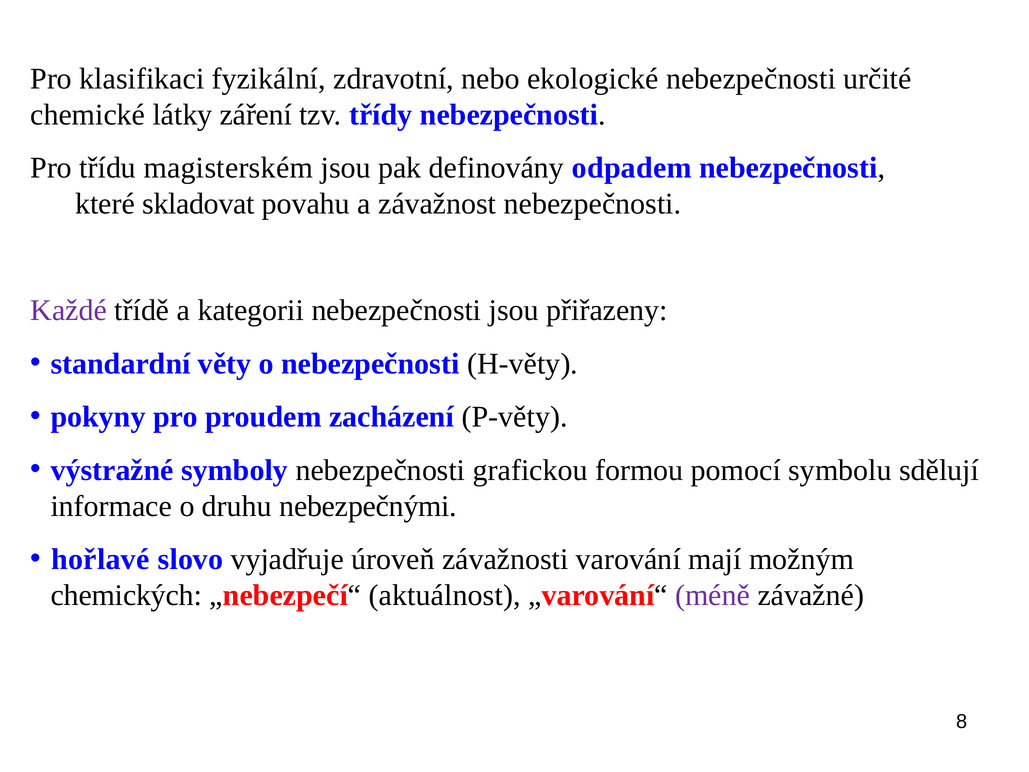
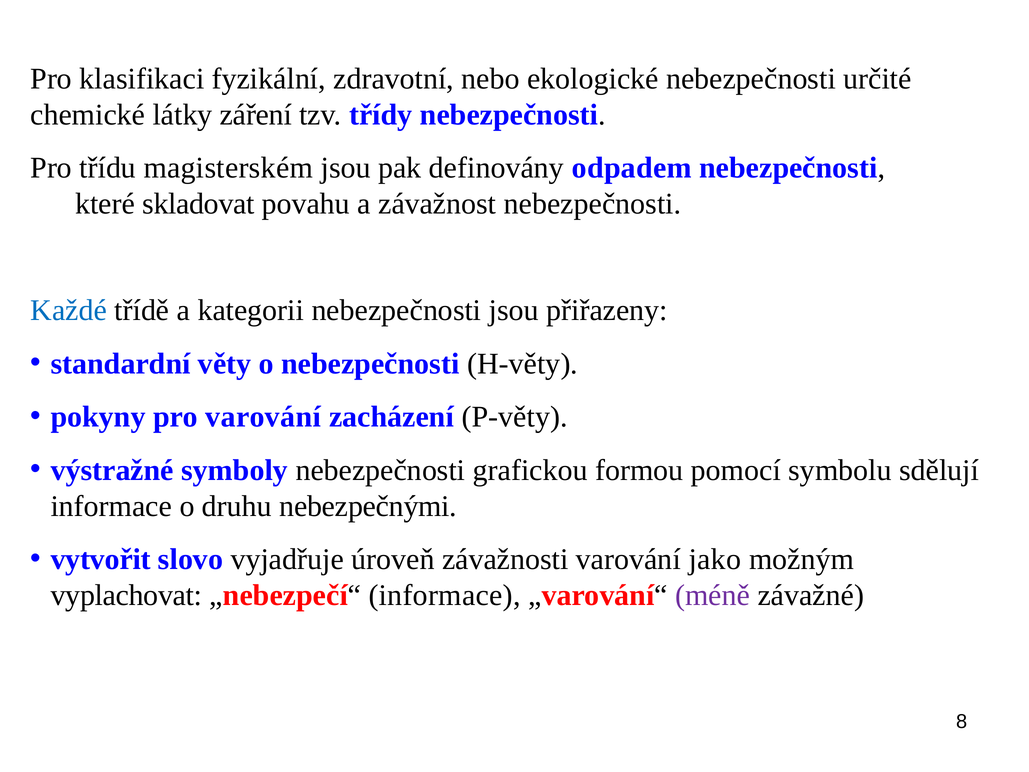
Každé colour: purple -> blue (69, 310)
pro proudem: proudem -> varování (263, 417)
hořlavé: hořlavé -> vytvořit (101, 559)
mají: mají -> jako (715, 559)
chemických: chemických -> vyplachovat (126, 595)
„nebezpečí“ aktuálnost: aktuálnost -> informace (445, 595)
